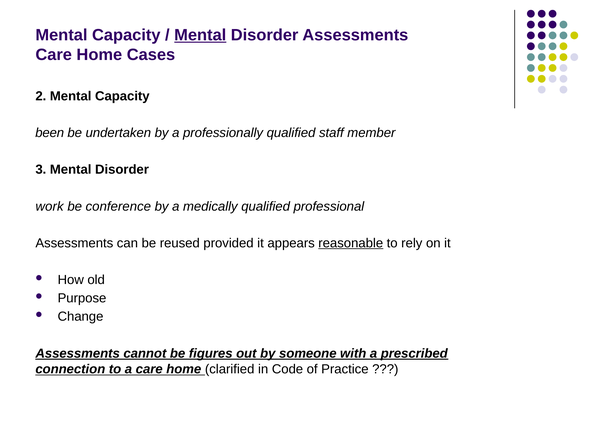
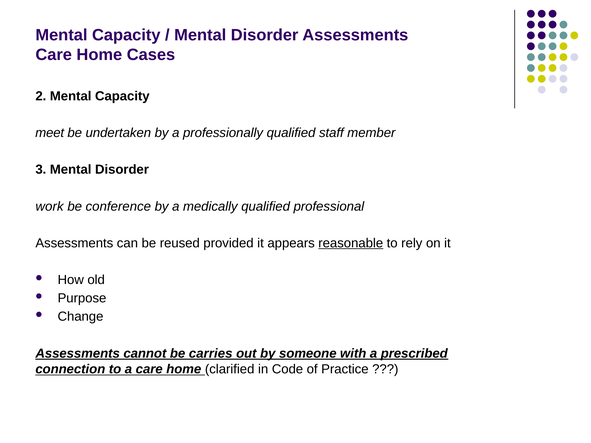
Mental underline: present -> none (200, 35)
been: been -> meet (50, 133)
figures: figures -> carries (211, 354)
